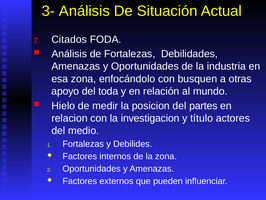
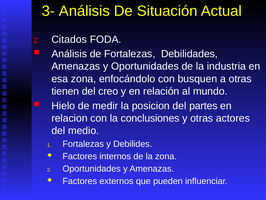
apoyo: apoyo -> tienen (65, 91)
toda: toda -> creo (108, 91)
investigacion: investigacion -> conclusiones (150, 118)
y título: título -> otras (202, 118)
